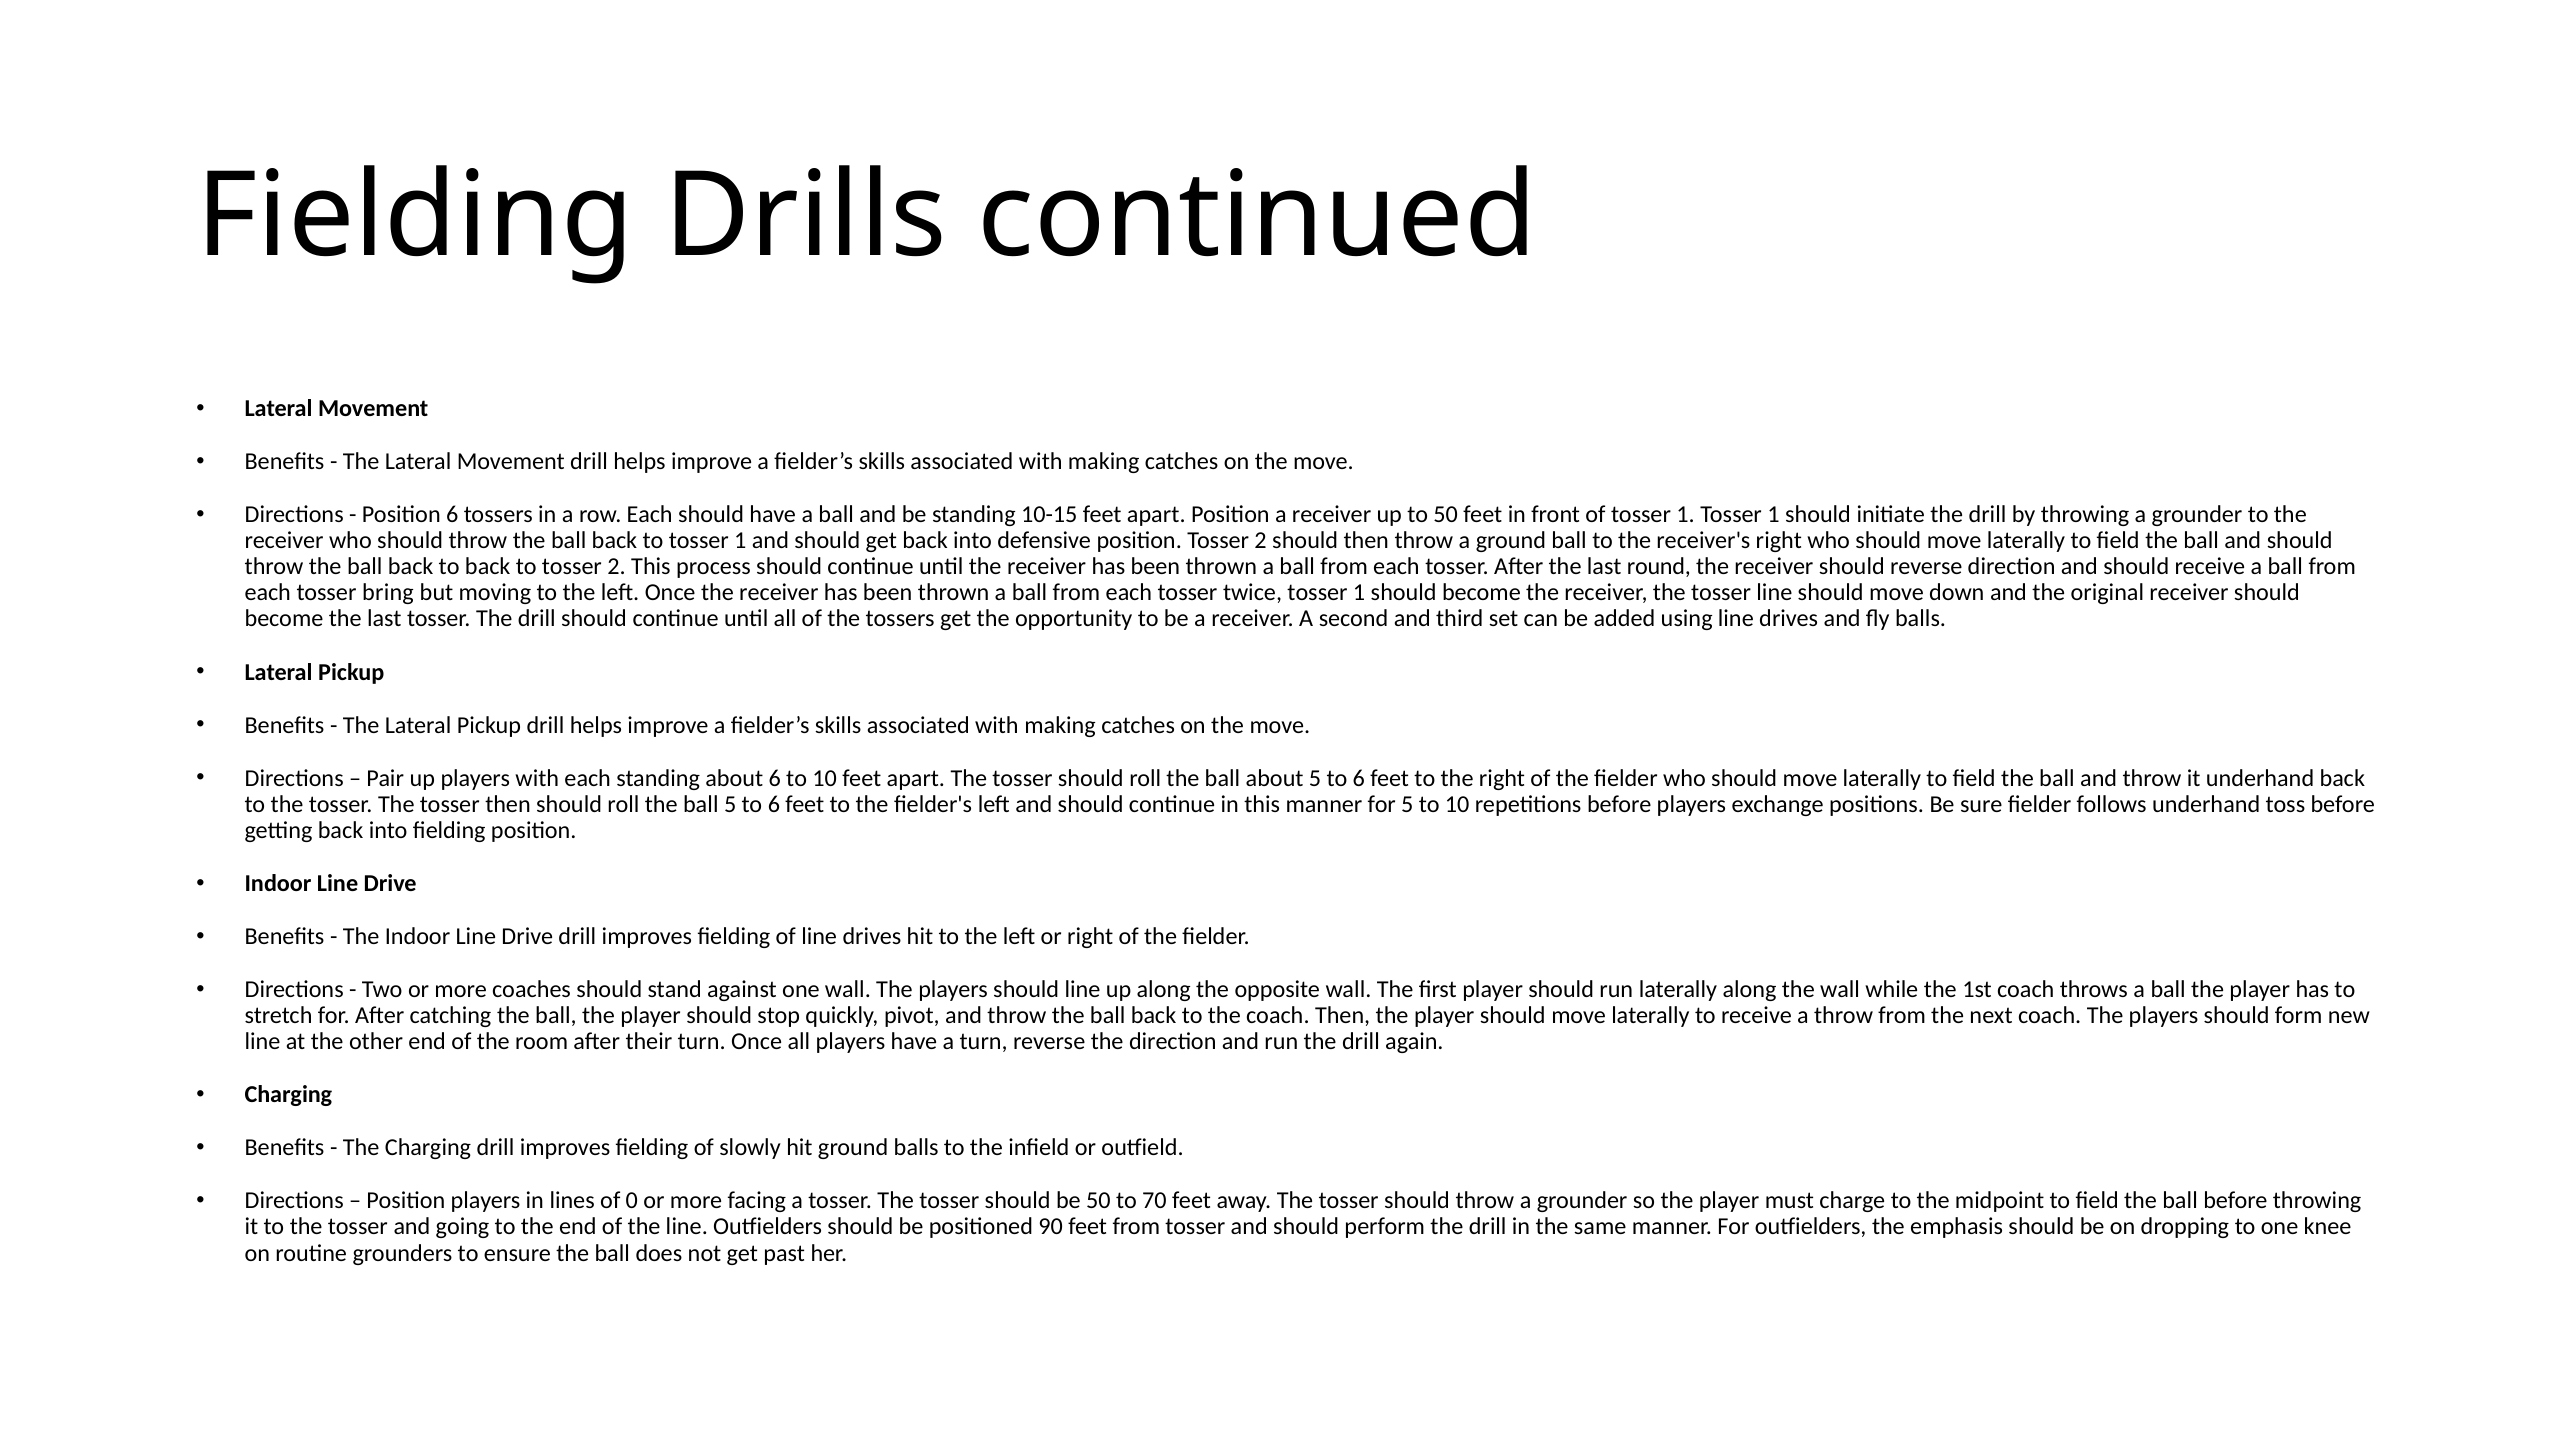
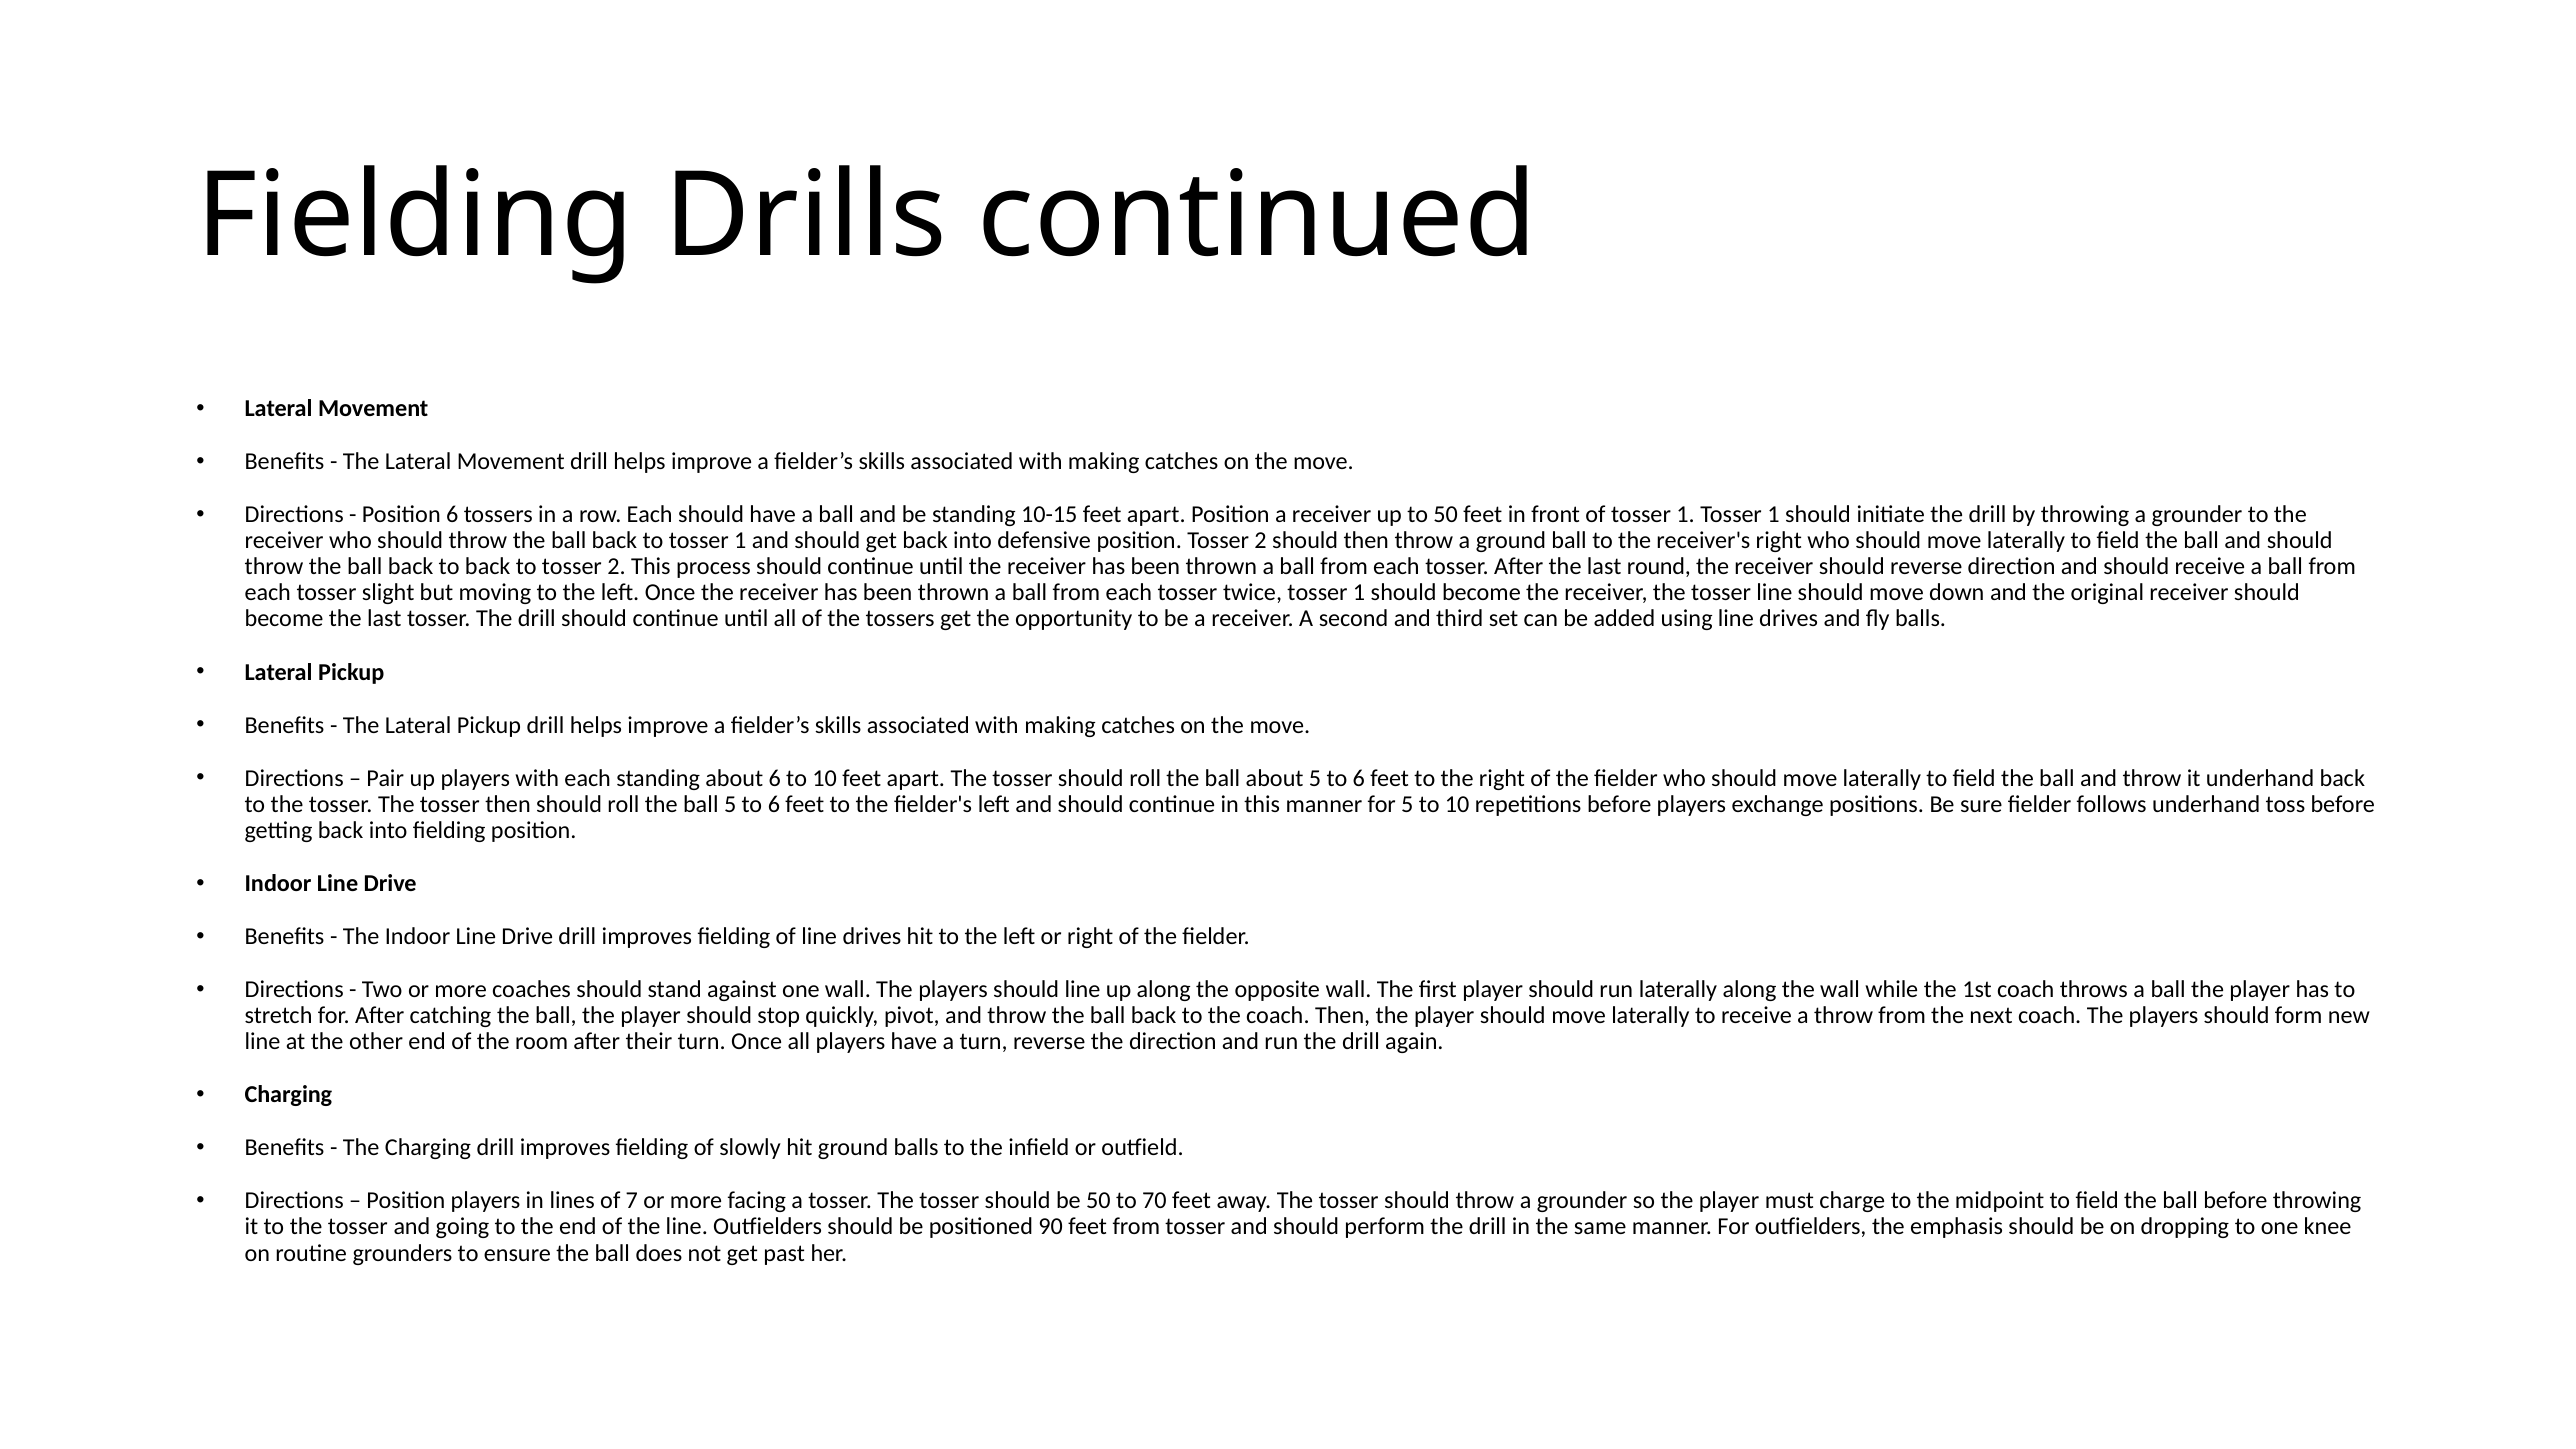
bring: bring -> slight (388, 593)
0: 0 -> 7 (632, 1201)
